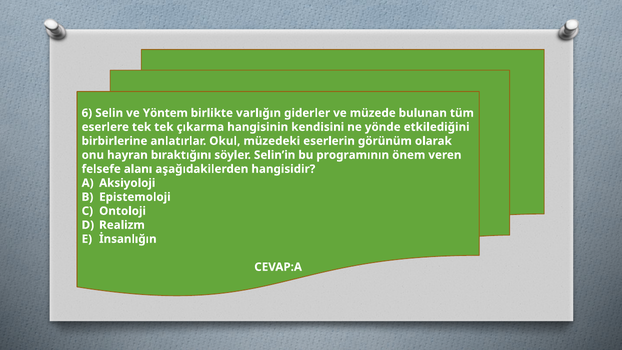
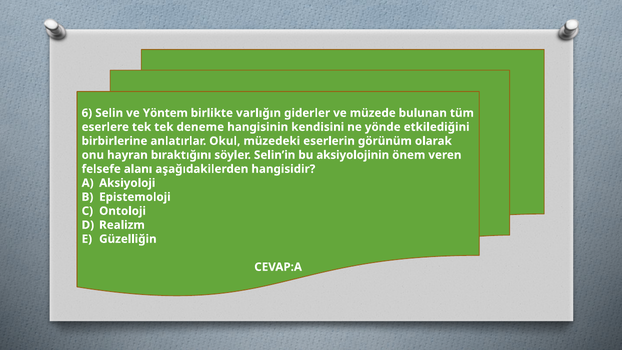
çıkarma: çıkarma -> deneme (200, 127)
programının: programının -> aksiyolojinin (353, 155)
İnsanlığın: İnsanlığın -> Güzelliğin (128, 239)
